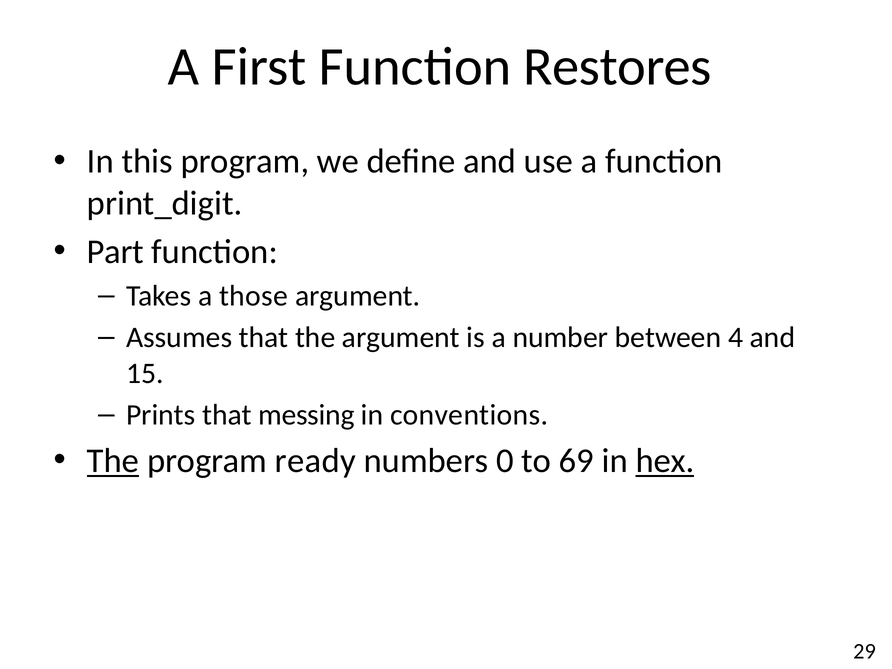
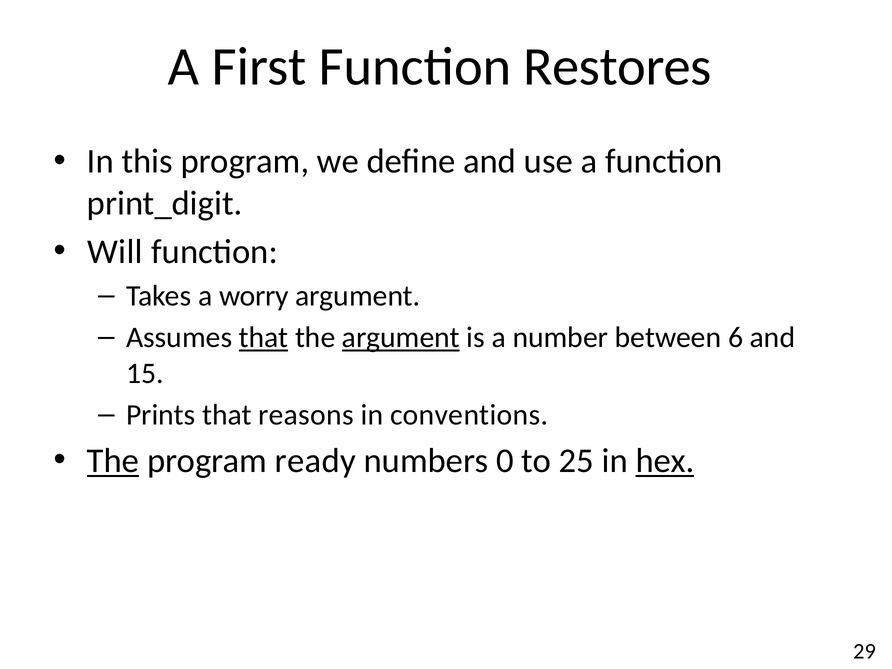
Part: Part -> Will (115, 252)
those: those -> worry (254, 296)
that underline: none -> present (264, 338)
argument underline: none -> present (401, 338)
4: 4 -> 6 (736, 338)
messing: messing -> reasons (306, 415)
69: 69 -> 25 (576, 461)
